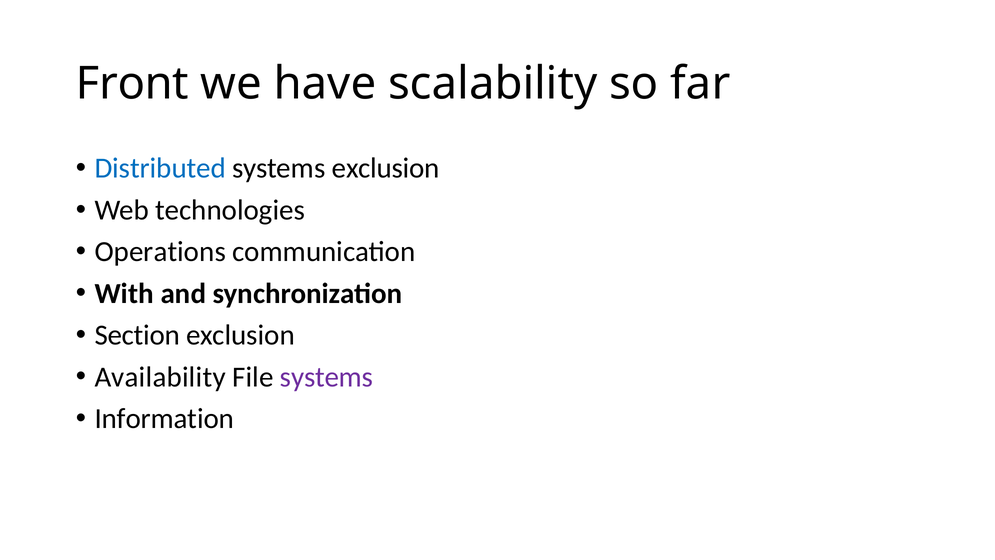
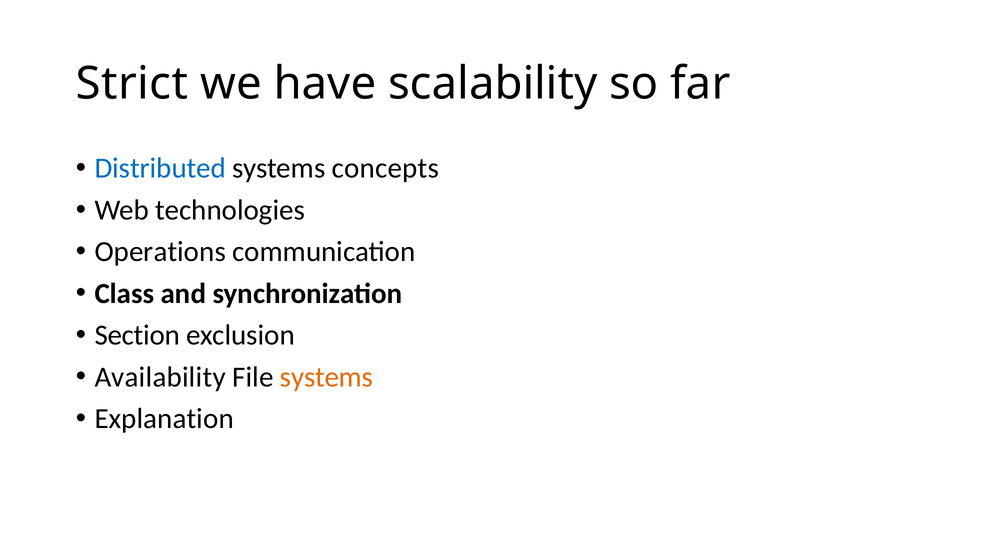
Front: Front -> Strict (132, 84)
systems exclusion: exclusion -> concepts (386, 168)
With: With -> Class (124, 293)
systems colour: purple -> orange (327, 377)
Information: Information -> Explanation (164, 419)
